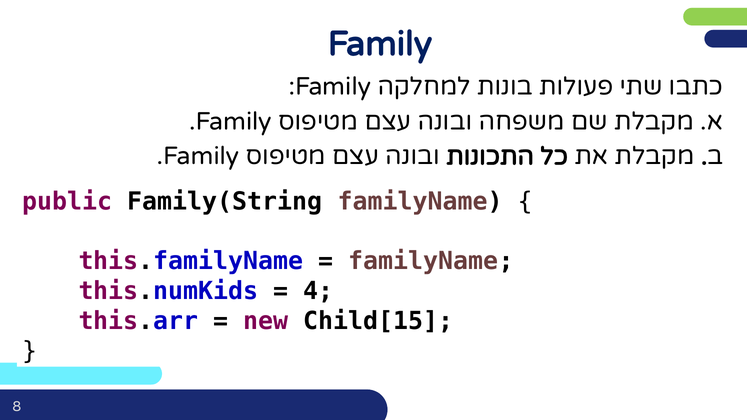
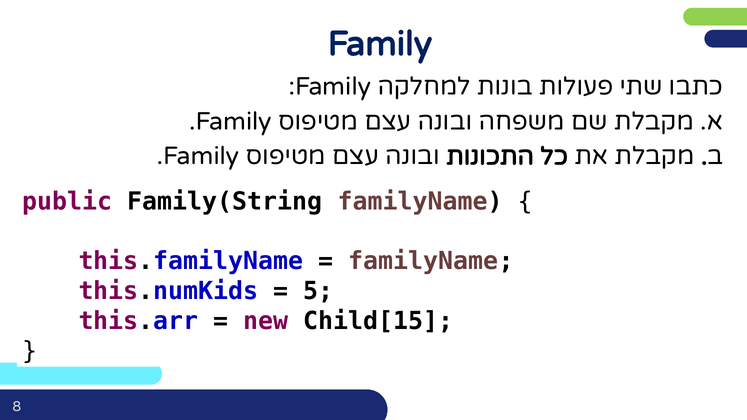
4: 4 -> 5 (318, 291)
